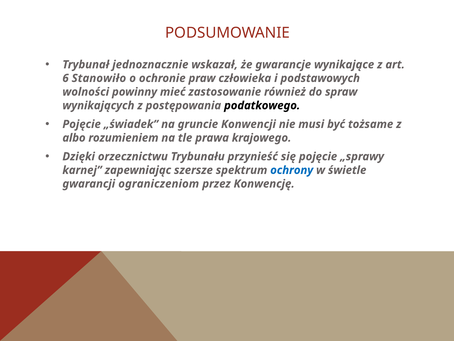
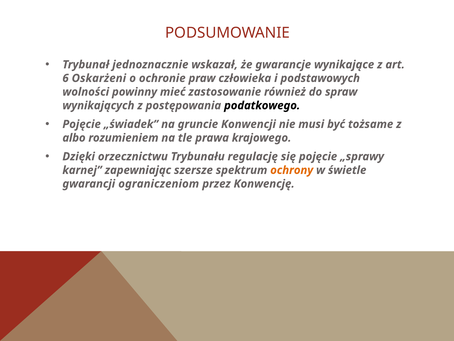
Stanowiło: Stanowiło -> Oskarżeni (99, 78)
przynieść: przynieść -> regulację (253, 156)
ochrony colour: blue -> orange (292, 170)
